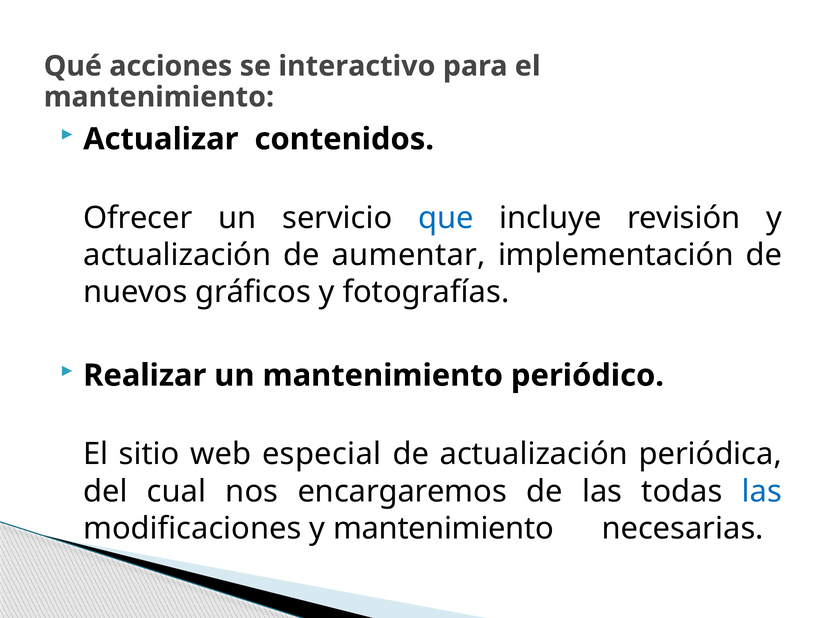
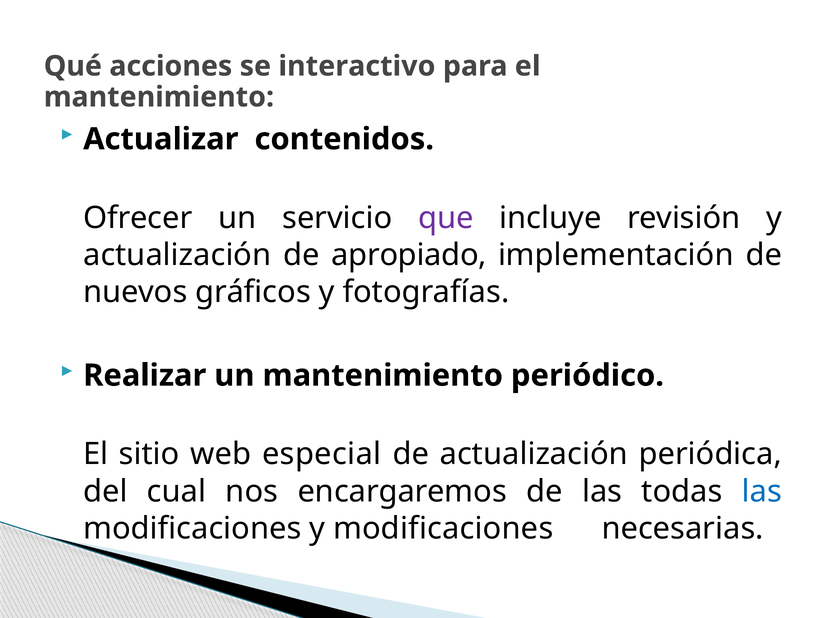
que colour: blue -> purple (446, 218)
aumentar: aumentar -> apropiado (409, 255)
y mantenimiento: mantenimiento -> modificaciones (443, 529)
